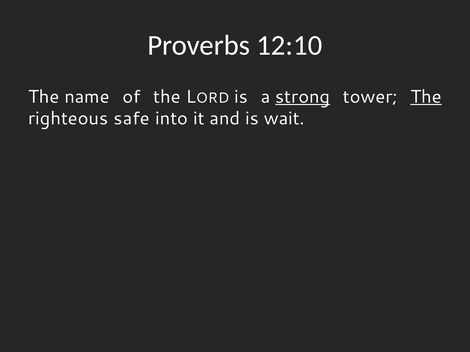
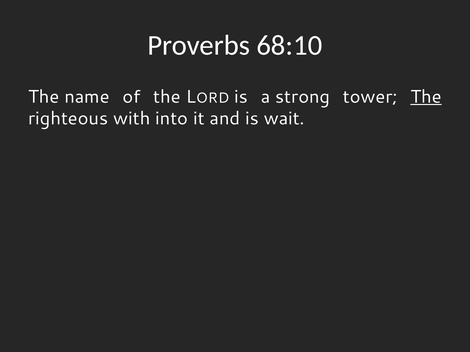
12:10: 12:10 -> 68:10 (289, 45)
strong underline: present -> none (303, 97)
safe: safe -> with (132, 119)
